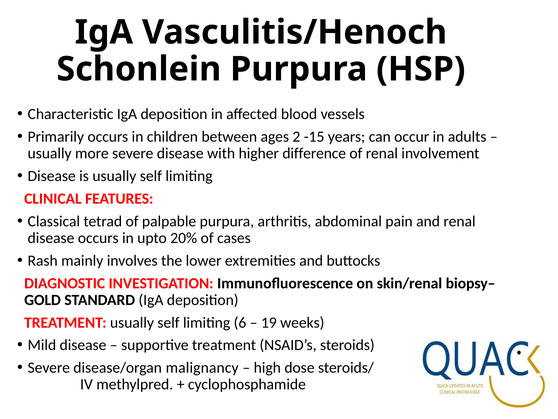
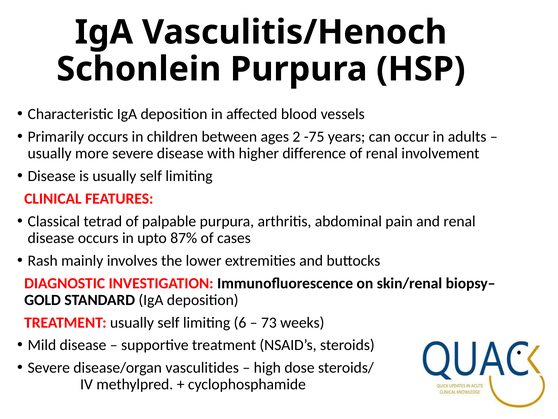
-15: -15 -> -75 (314, 137)
20%: 20% -> 87% (184, 238)
19: 19 -> 73 (269, 322)
malignancy: malignancy -> vasculitides (202, 367)
